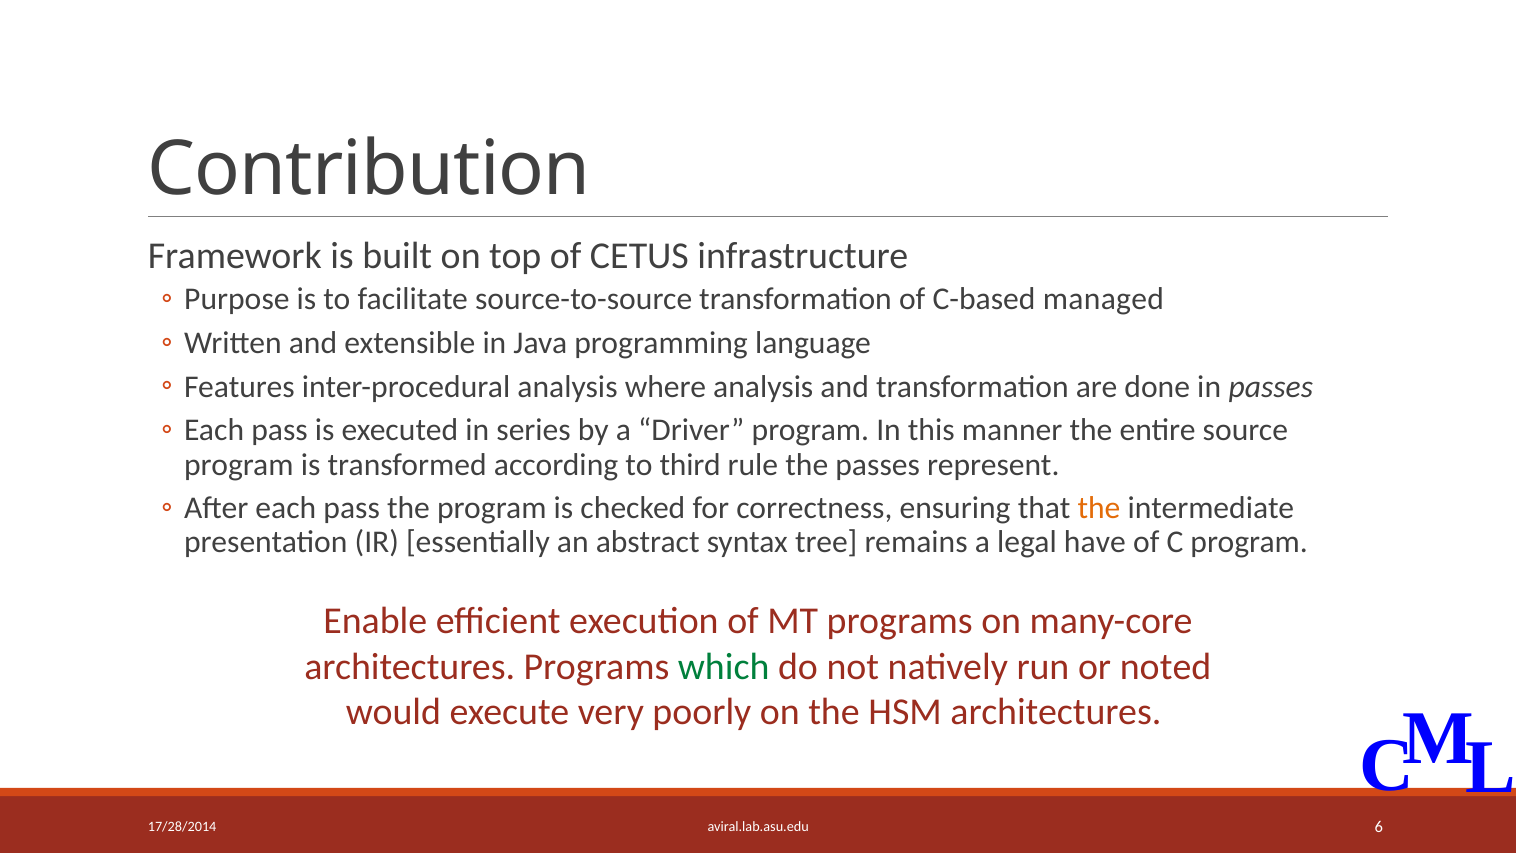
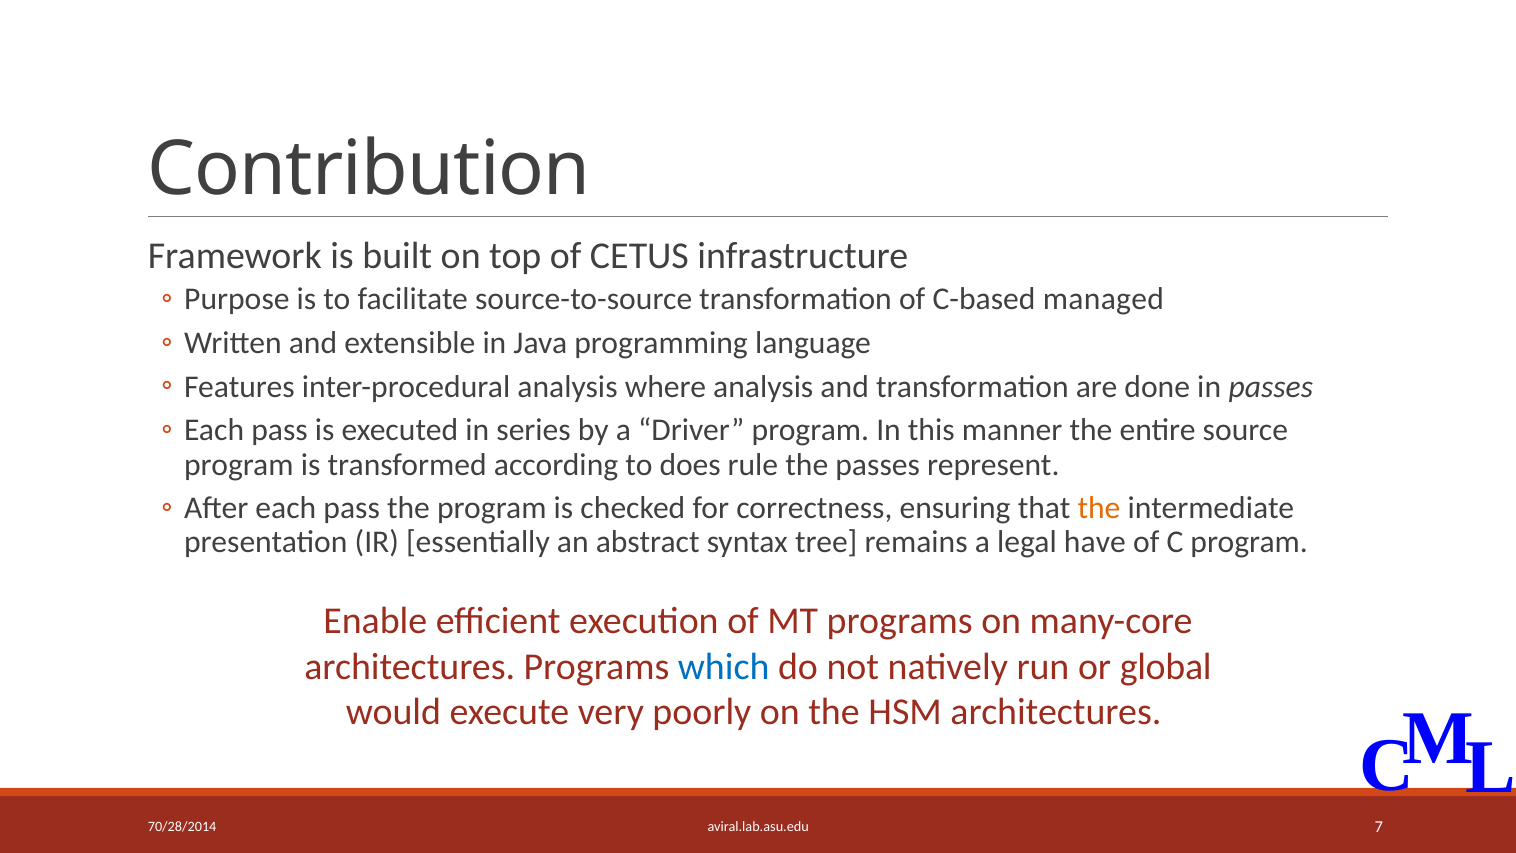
third: third -> does (690, 464)
which colour: green -> blue (724, 667)
noted: noted -> global (1166, 667)
17/28/2014: 17/28/2014 -> 70/28/2014 (182, 827)
6: 6 -> 7 (1379, 827)
